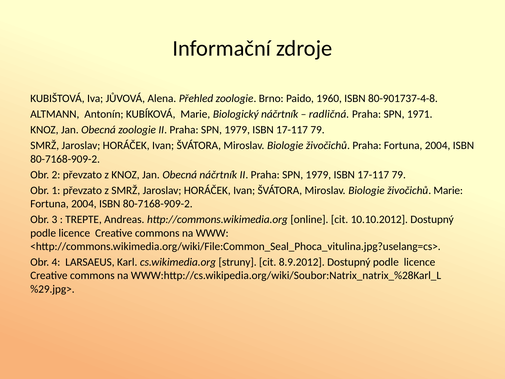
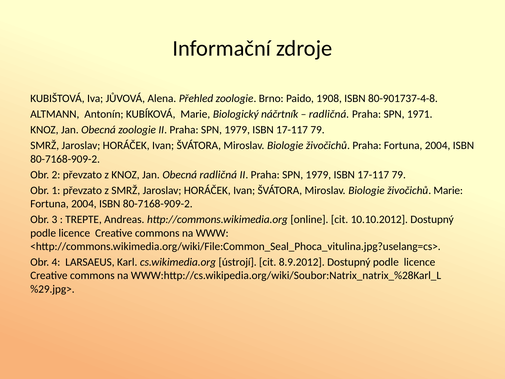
1960: 1960 -> 1908 (329, 98)
Obecná náčrtník: náčrtník -> radličná (218, 175)
struny: struny -> ústrojí (238, 262)
